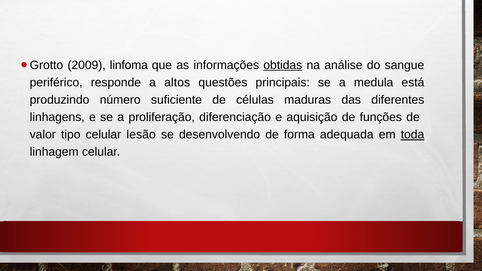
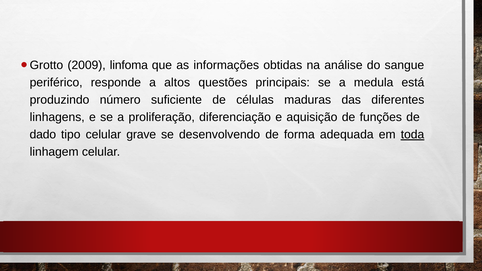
obtidas underline: present -> none (283, 65)
valor: valor -> dado (43, 135)
lesão: lesão -> grave (141, 135)
